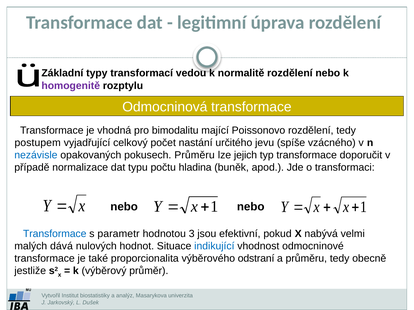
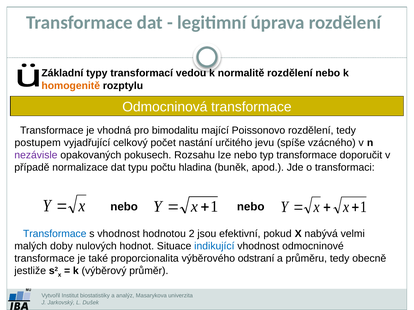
homogenitě colour: purple -> orange (71, 86)
nezávisle colour: blue -> purple (36, 155)
pokusech Průměru: Průměru -> Rozsahu (195, 155)
lze jejich: jejich -> nebo (245, 155)
s parametr: parametr -> vhodnost (119, 234)
3: 3 -> 2 (192, 234)
dává: dává -> doby (61, 246)
